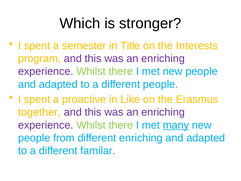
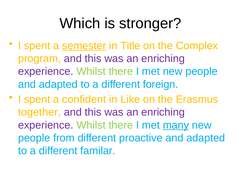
semester underline: none -> present (84, 46)
Interests: Interests -> Complex (197, 46)
different people: people -> foreign (161, 84)
proactive: proactive -> confident (84, 99)
different enriching: enriching -> proactive (141, 138)
